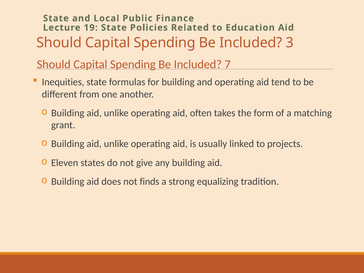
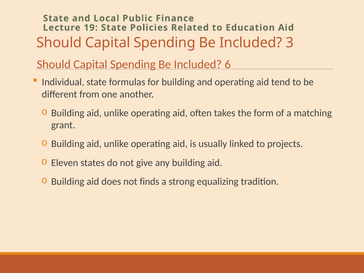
7: 7 -> 6 (228, 64)
Inequities: Inequities -> Individual (63, 82)
